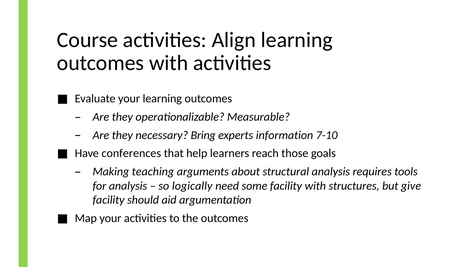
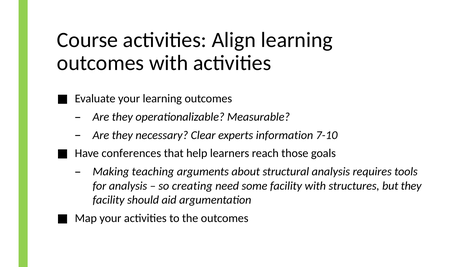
Bring: Bring -> Clear (203, 135)
logically: logically -> creating (192, 186)
but give: give -> they (411, 186)
